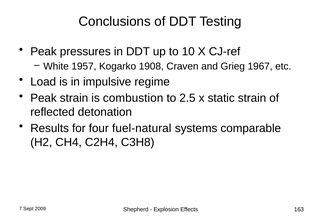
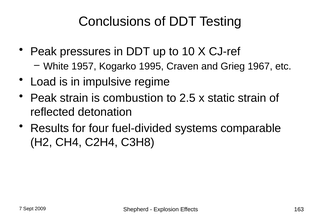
1908: 1908 -> 1995 (151, 66)
fuel-natural: fuel-natural -> fuel-divided (142, 128)
